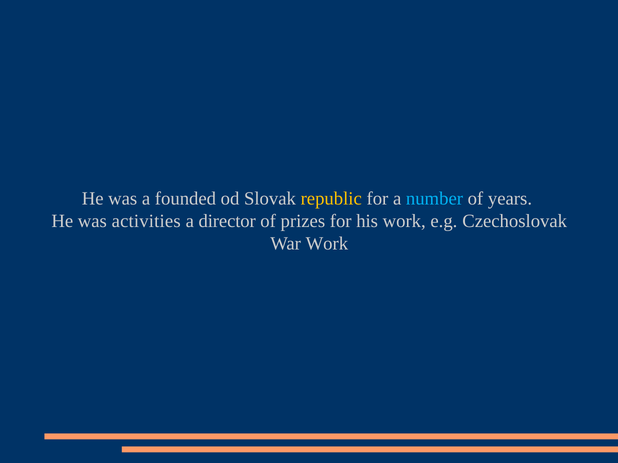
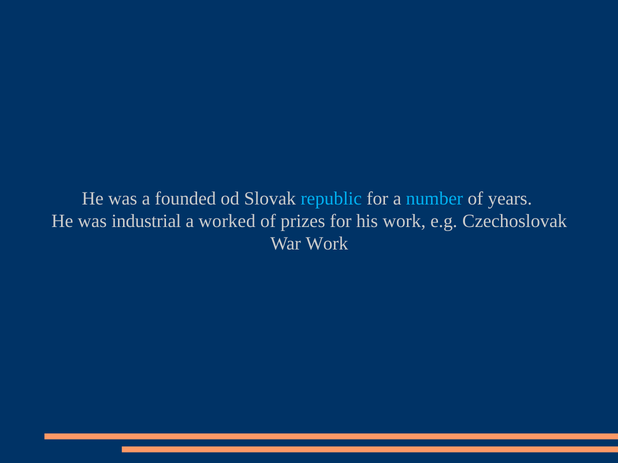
republic colour: yellow -> light blue (331, 199)
activities: activities -> industrial (146, 221)
director: director -> worked (227, 221)
